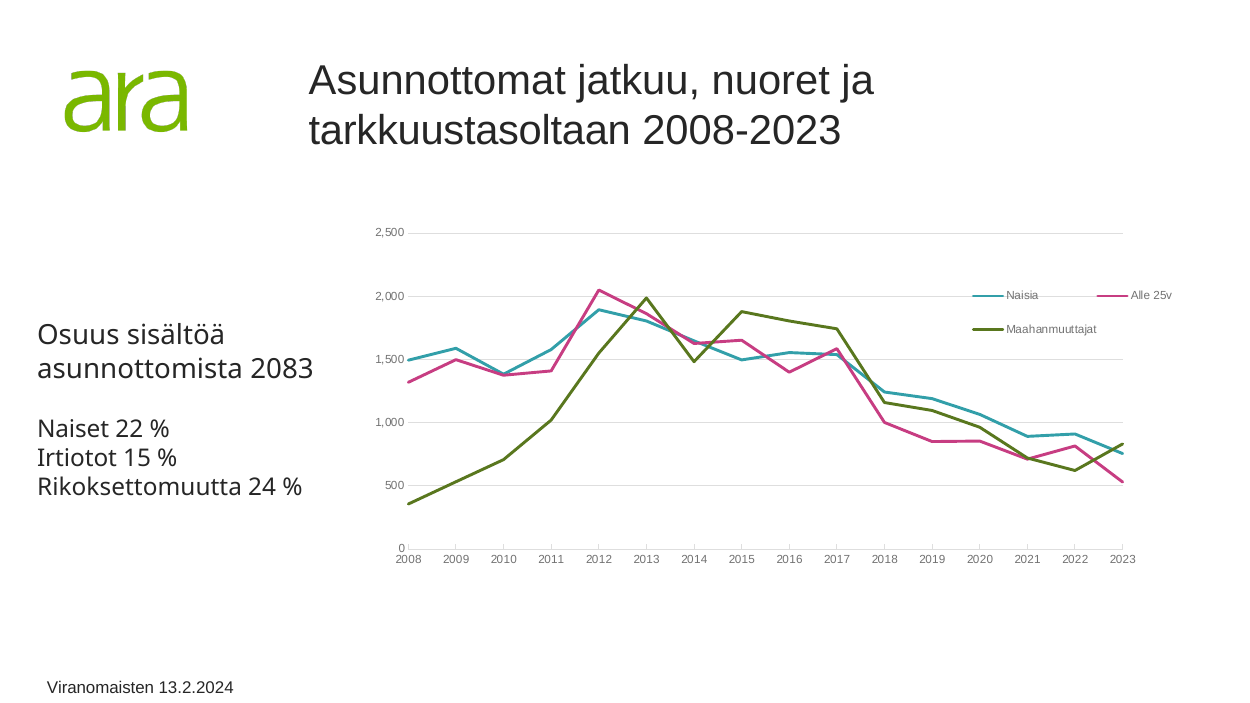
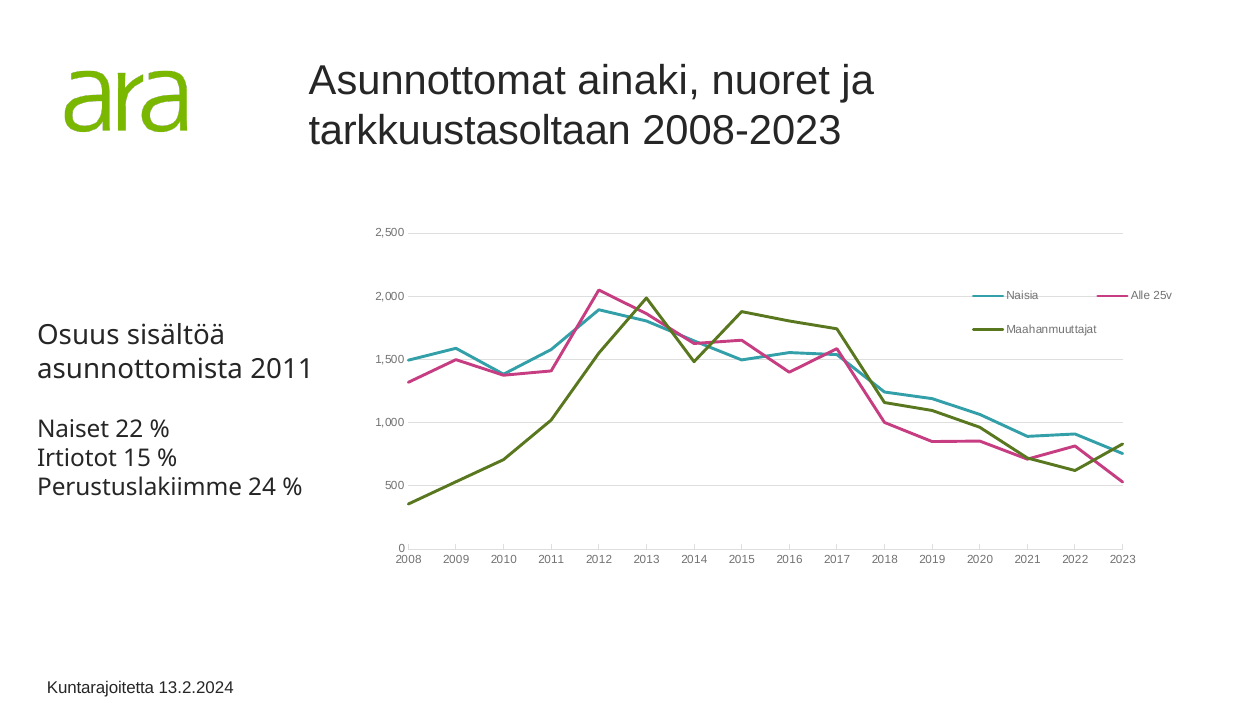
jatkuu: jatkuu -> ainaki (639, 81)
asunnottomista 2083: 2083 -> 2011 (282, 369)
Rikoksettomuutta: Rikoksettomuutta -> Perustuslakiimme (140, 488)
Viranomaisten: Viranomaisten -> Kuntarajoitetta (100, 688)
